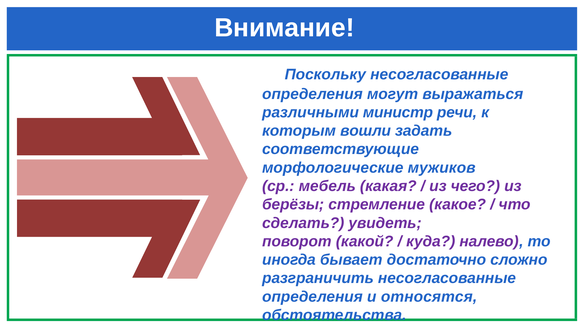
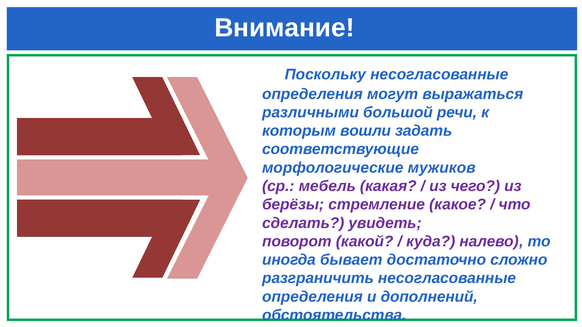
министр: министр -> большой (398, 113)
относятся: относятся -> дополнений (429, 297)
